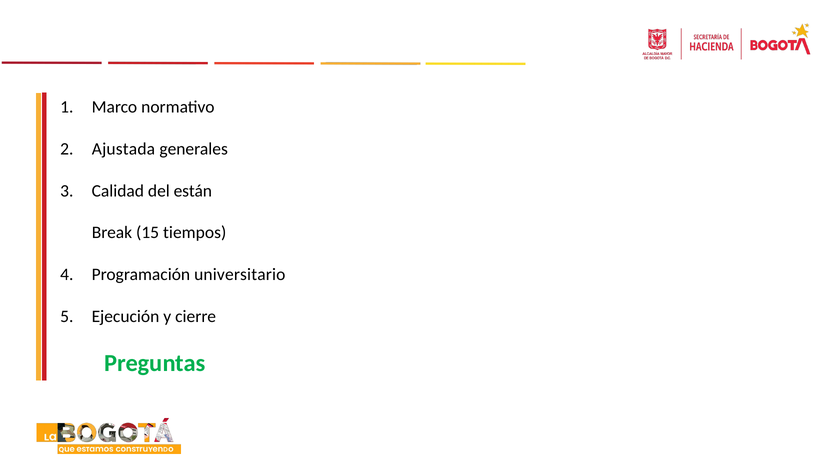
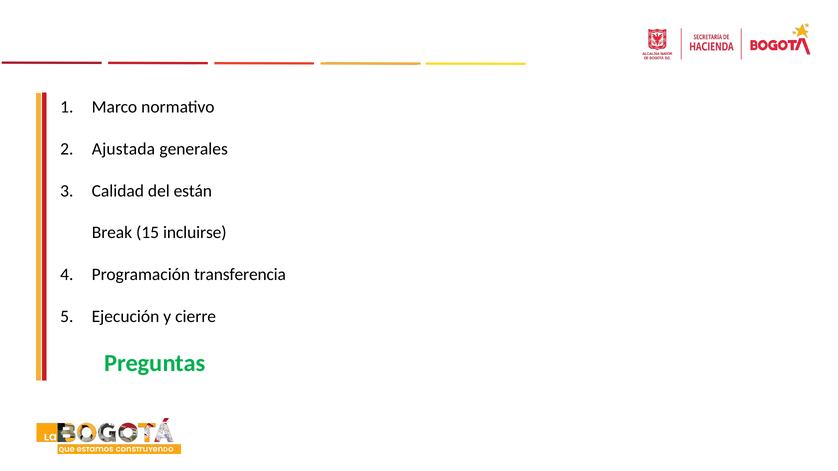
tiempos: tiempos -> incluirse (195, 233)
universitario: universitario -> transferencia (240, 275)
